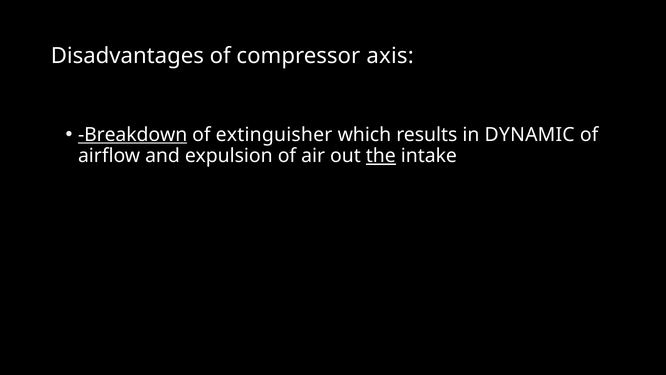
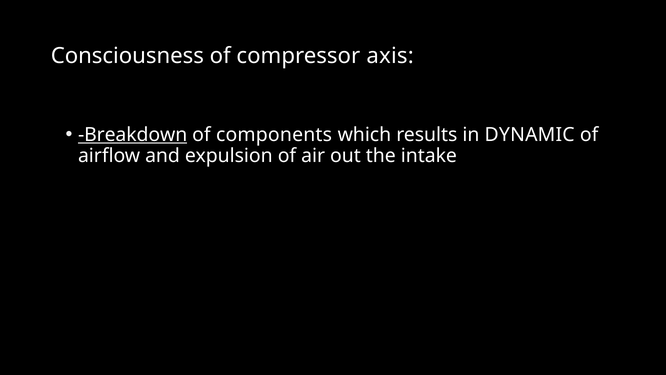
Disadvantages: Disadvantages -> Consciousness (127, 56)
extinguisher: extinguisher -> components (274, 135)
the underline: present -> none (381, 156)
